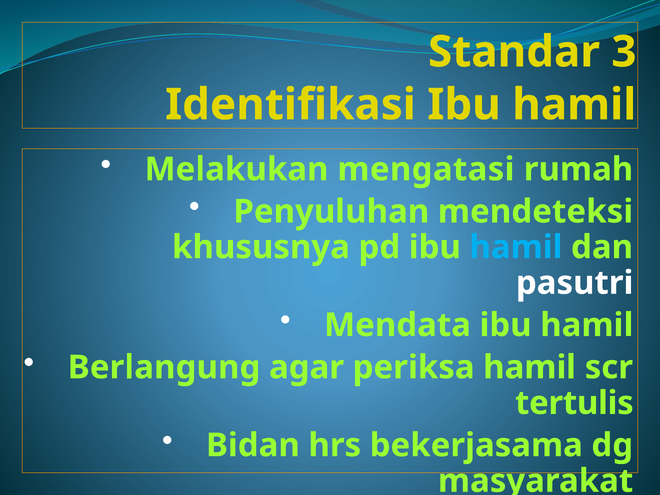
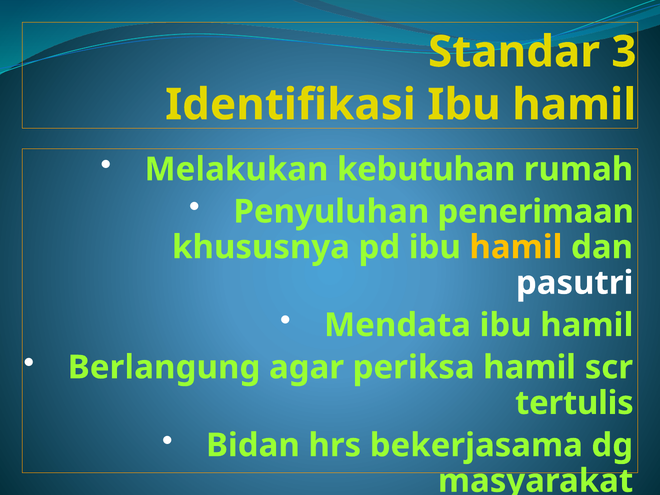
mengatasi: mengatasi -> kebutuhan (426, 169)
mendeteksi: mendeteksi -> penerimaan (536, 212)
hamil colour: light blue -> yellow (516, 247)
